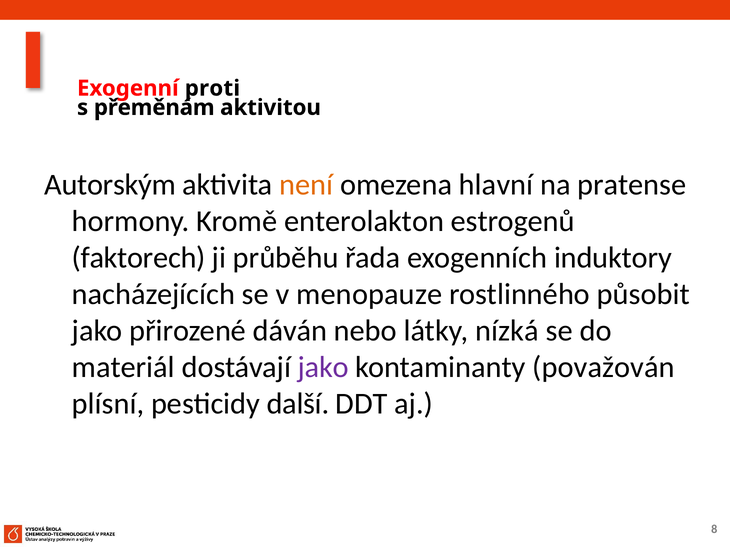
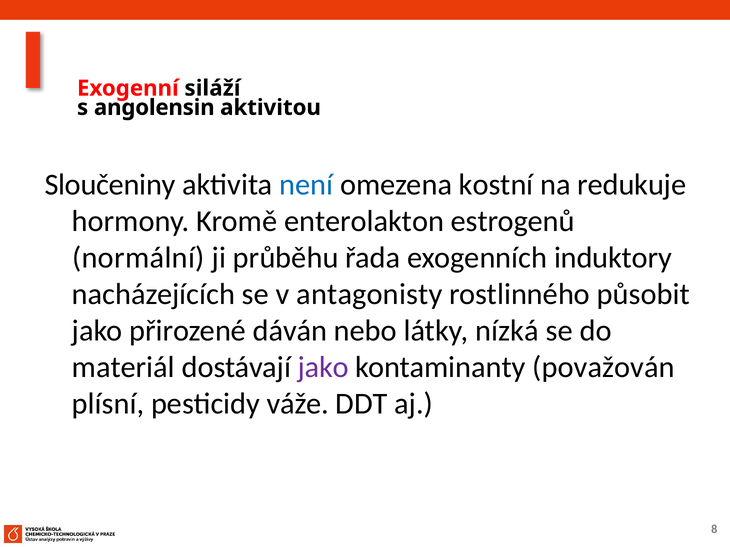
proti: proti -> siláží (212, 88)
přeměnám: přeměnám -> angolensin (154, 108)
Autorským: Autorským -> Sloučeniny (110, 185)
není colour: orange -> blue (306, 185)
hlavní: hlavní -> kostní (496, 185)
pratense: pratense -> redukuje (632, 185)
faktorech: faktorech -> normální (138, 258)
menopauze: menopauze -> antagonisty (369, 295)
další: další -> váže (298, 404)
